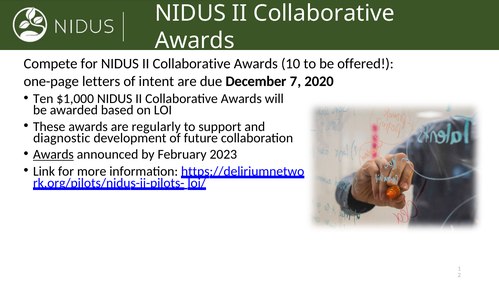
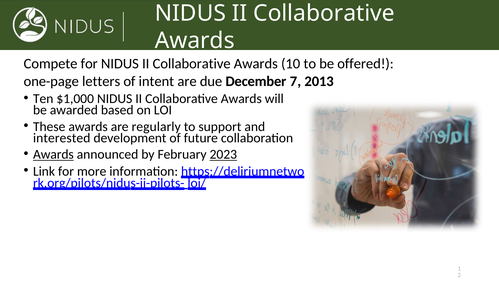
2020: 2020 -> 2013 (319, 81)
diagnostic: diagnostic -> interested (62, 138)
2023 underline: none -> present (223, 154)
